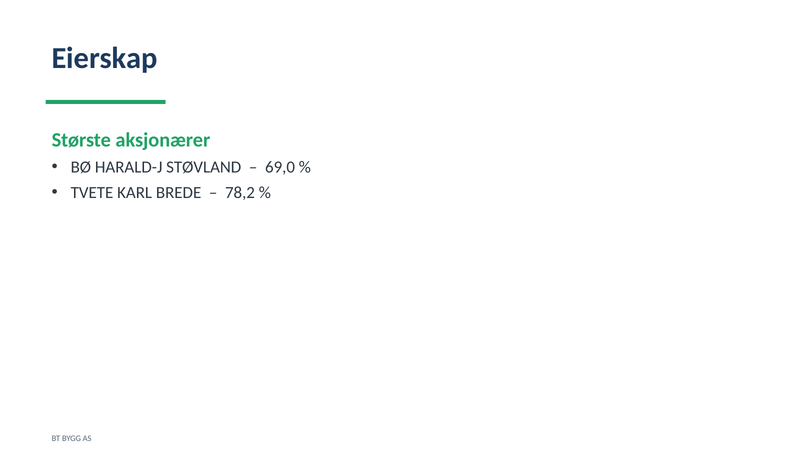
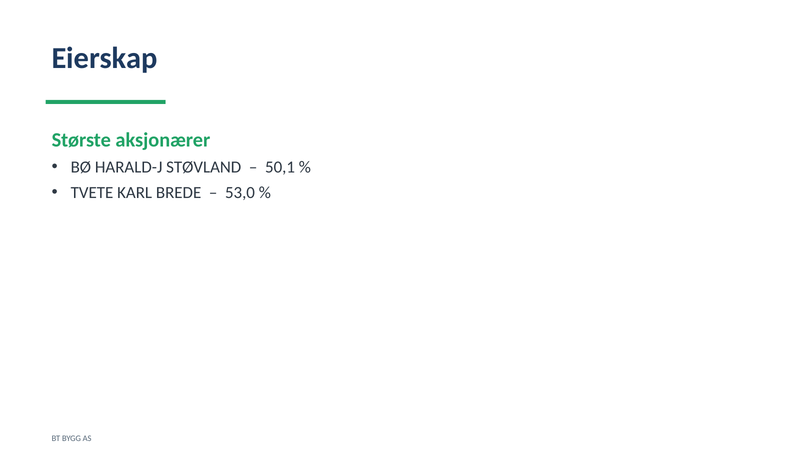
69,0: 69,0 -> 50,1 (280, 167)
78,2: 78,2 -> 53,0 (240, 192)
